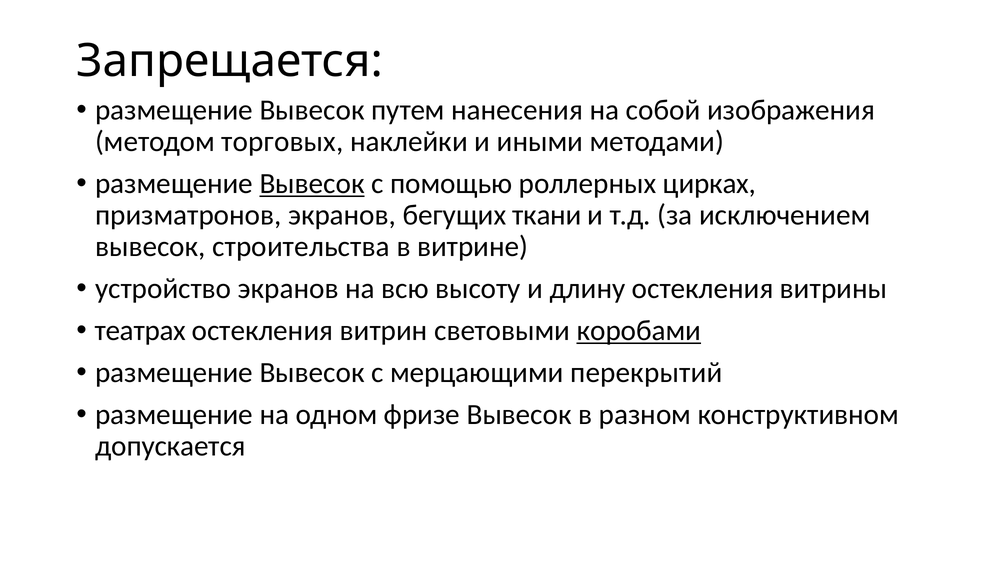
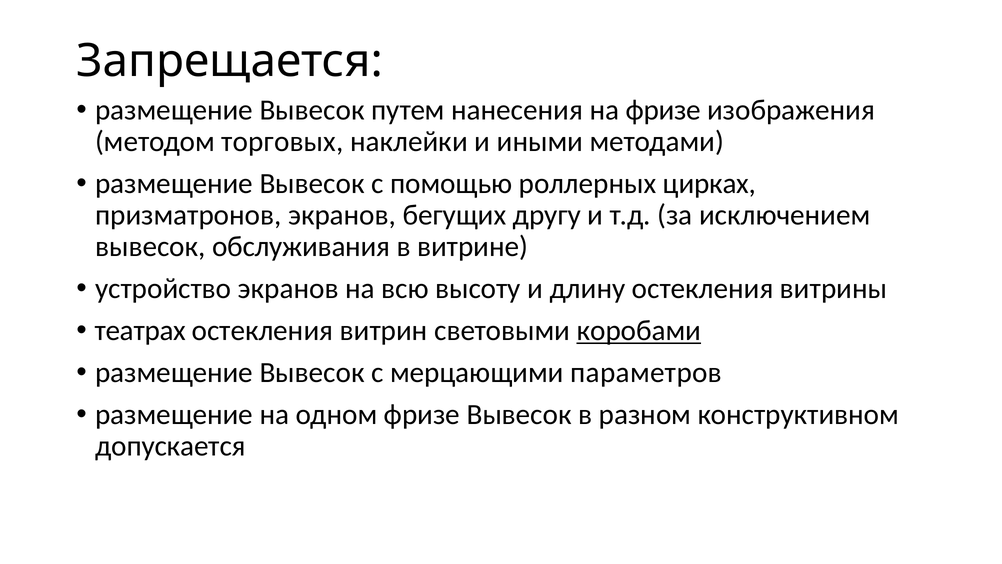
на собой: собой -> фризе (663, 110)
Вывесок underline: present -> none (312, 183)
ткани: ткани -> другу (547, 215)
строительства: строительства -> обслуживания (301, 246)
перекрытий: перекрытий -> параметров (646, 372)
